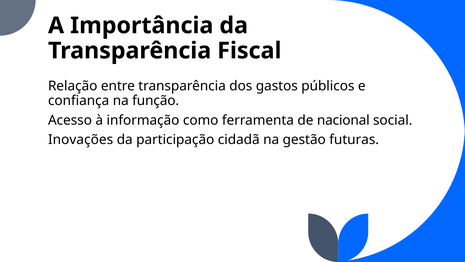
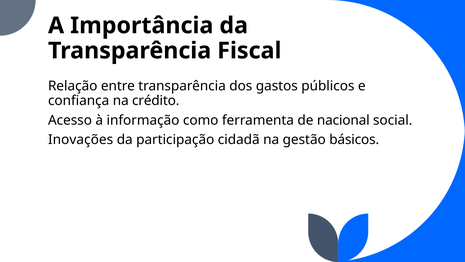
função: função -> crédito (156, 101)
futuras: futuras -> básicos (354, 140)
